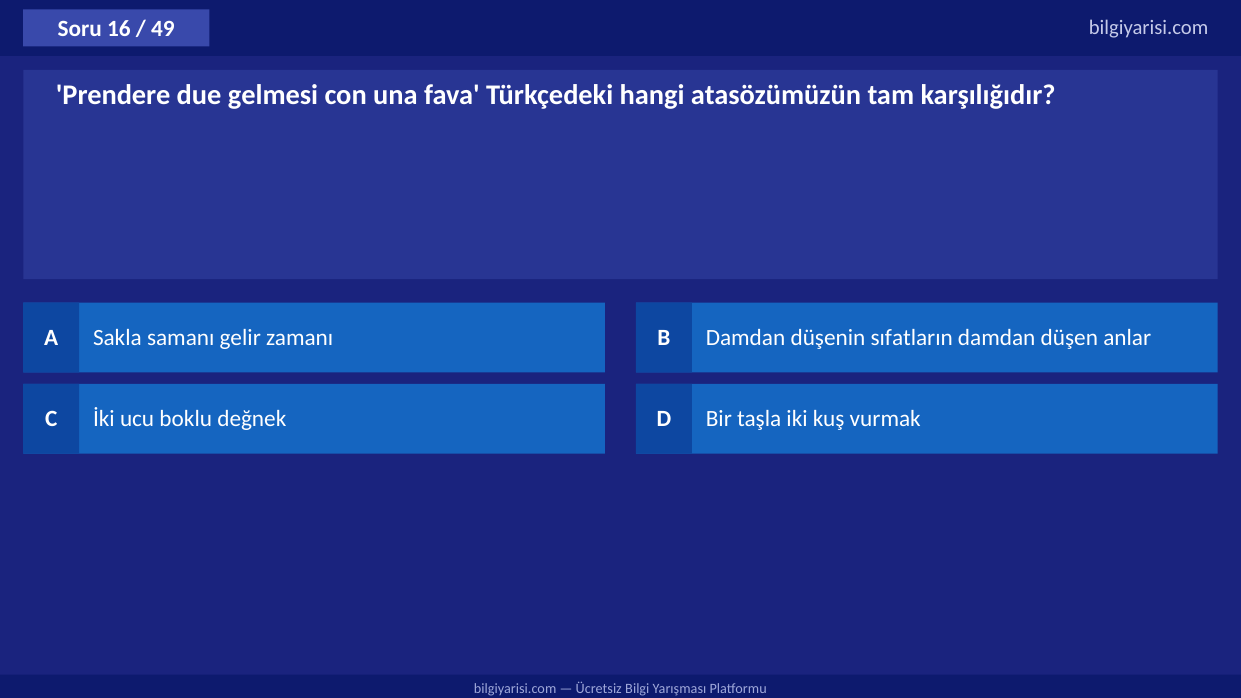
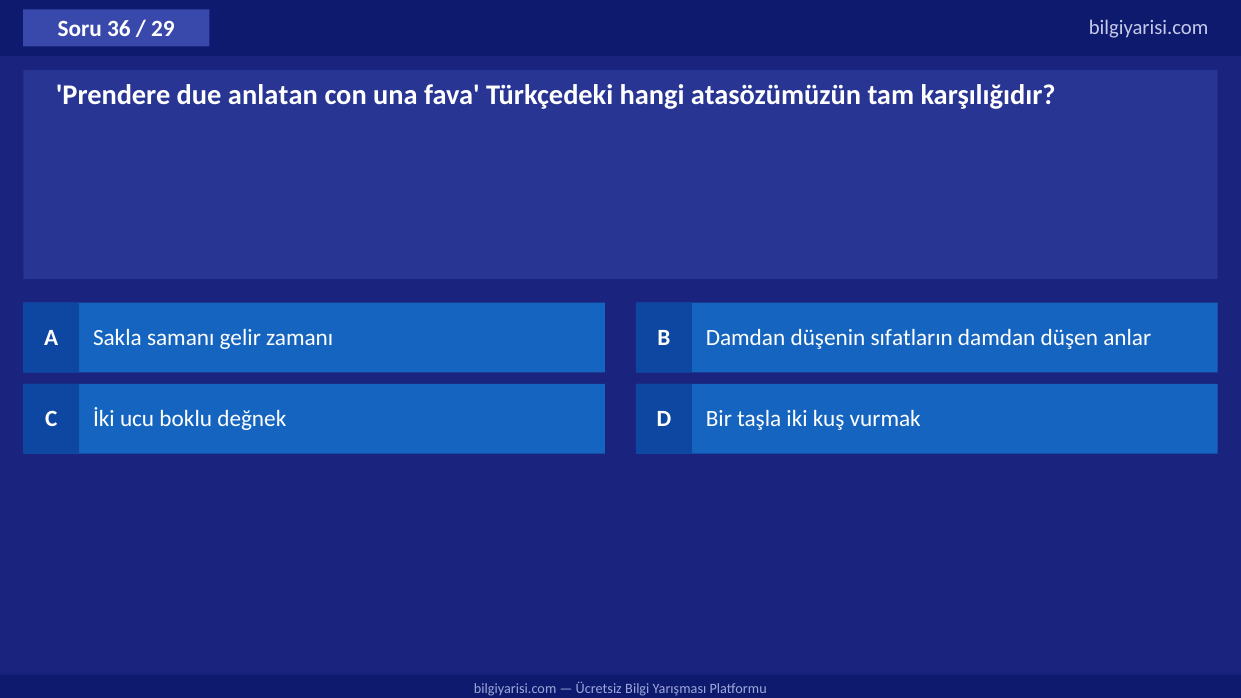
16: 16 -> 36 (119, 28)
49: 49 -> 29 (163, 28)
gelmesi: gelmesi -> anlatan (273, 96)
